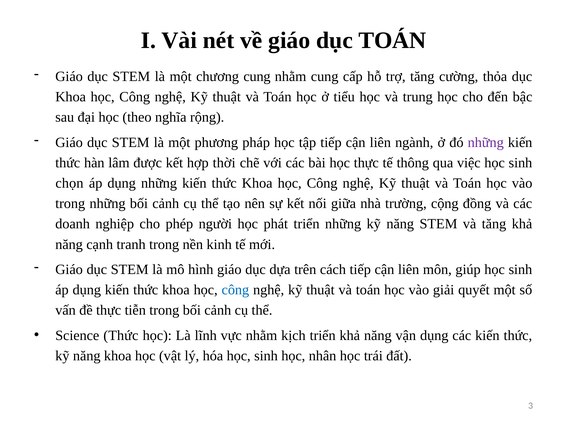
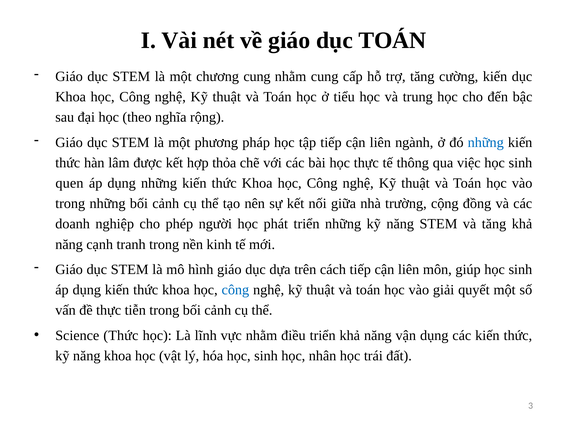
cường thỏa: thỏa -> kiến (495, 77)
những colour: purple -> blue (486, 142)
thời: thời -> thỏa (224, 163)
chọn: chọn -> quen (69, 183)
kịch: kịch -> điều (293, 336)
